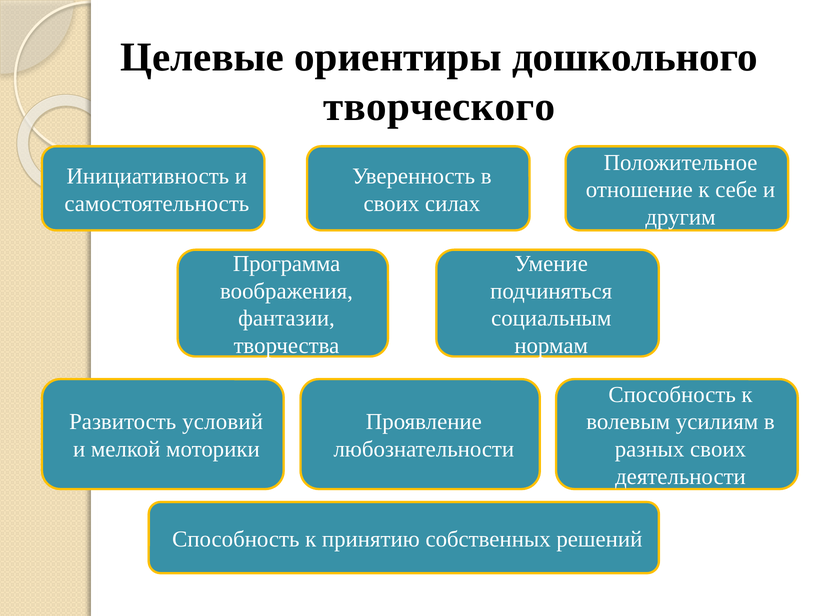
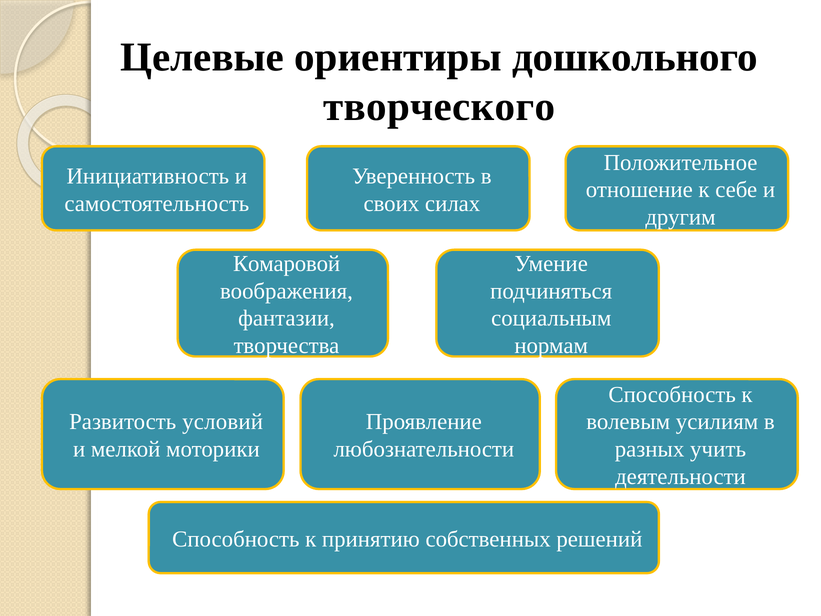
Программа: Программа -> Комаровой (287, 263)
разных своих: своих -> учить (718, 449)
